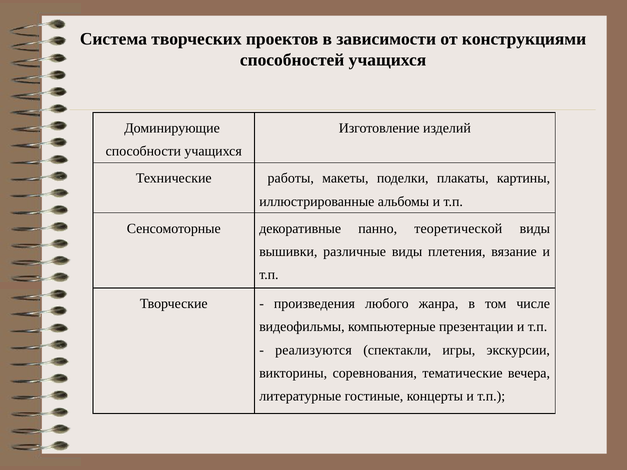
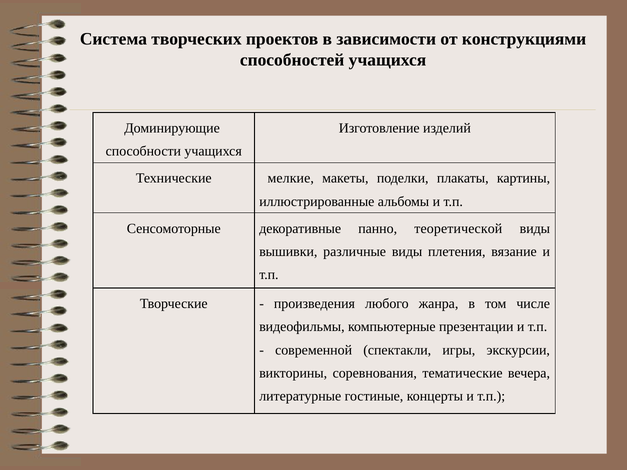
работы: работы -> мелкие (291, 178)
реализуются: реализуются -> современной (314, 350)
